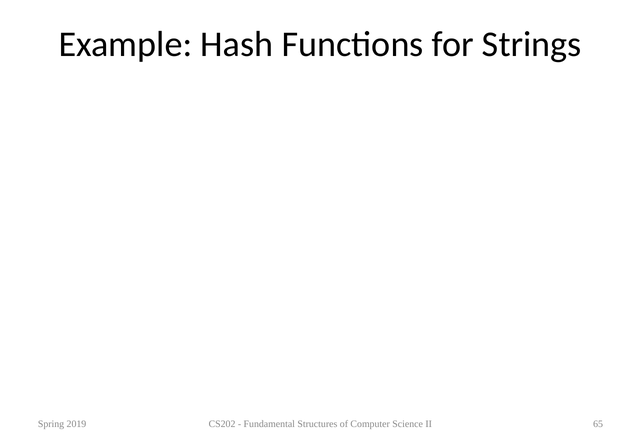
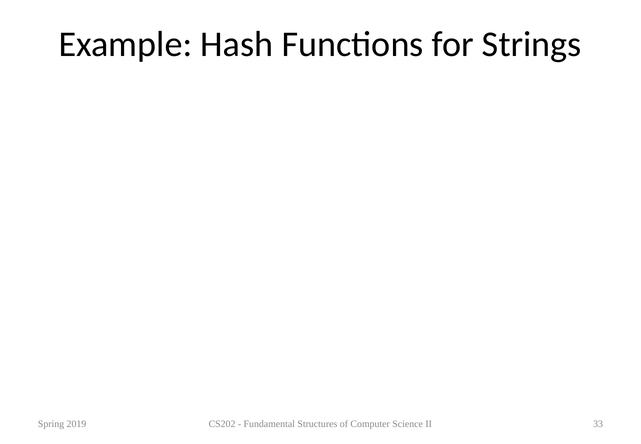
65: 65 -> 33 (598, 424)
